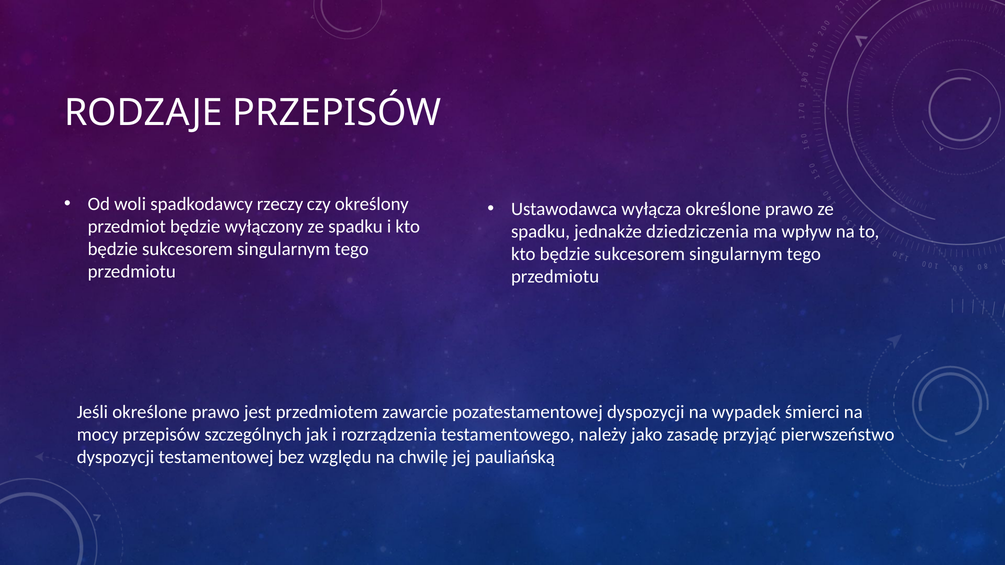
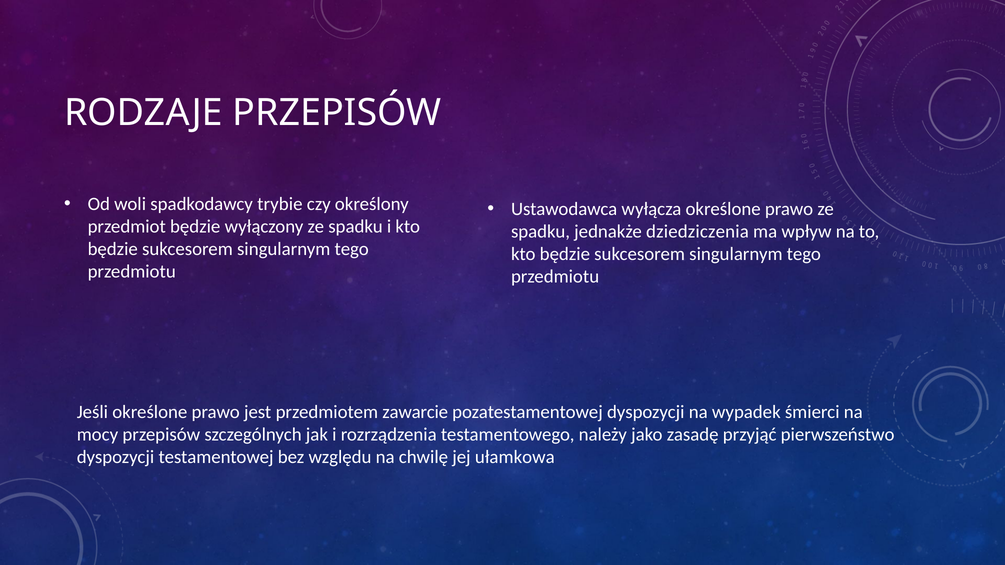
rzeczy: rzeczy -> trybie (280, 204)
pauliańską: pauliańską -> ułamkowa (515, 457)
